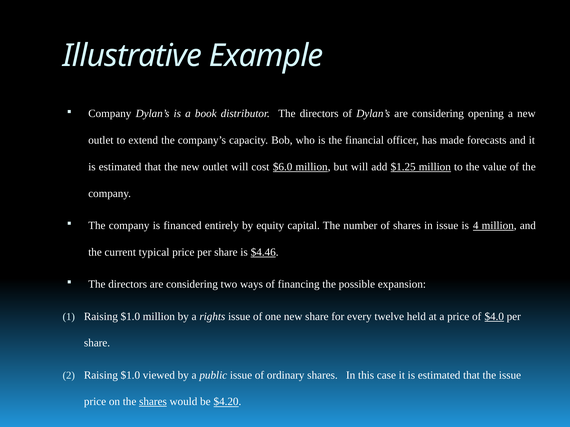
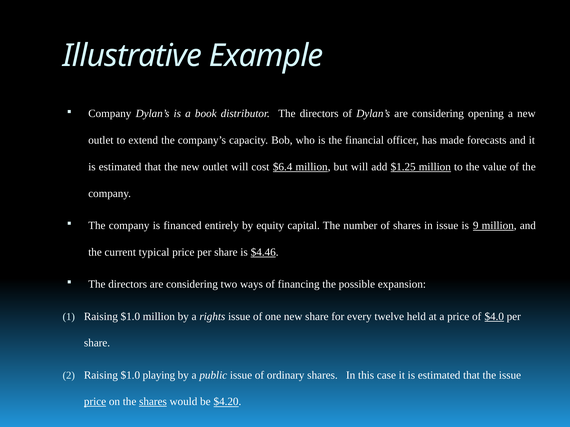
$6.0: $6.0 -> $6.4 (283, 167)
4: 4 -> 9 (476, 226)
viewed: viewed -> playing (159, 376)
price underline: none -> present (95, 402)
